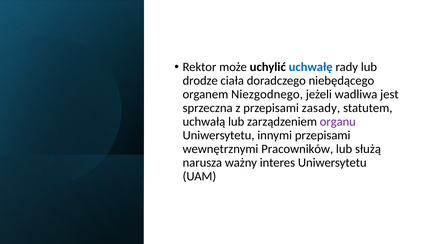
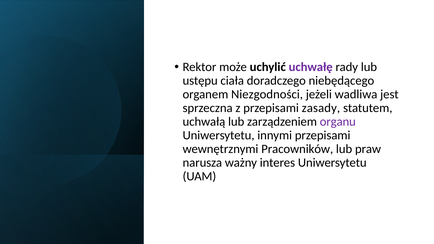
uchwałę colour: blue -> purple (311, 67)
drodze: drodze -> ustępu (200, 81)
Niezgodnego: Niezgodnego -> Niezgodności (267, 94)
służą: służą -> praw (368, 149)
